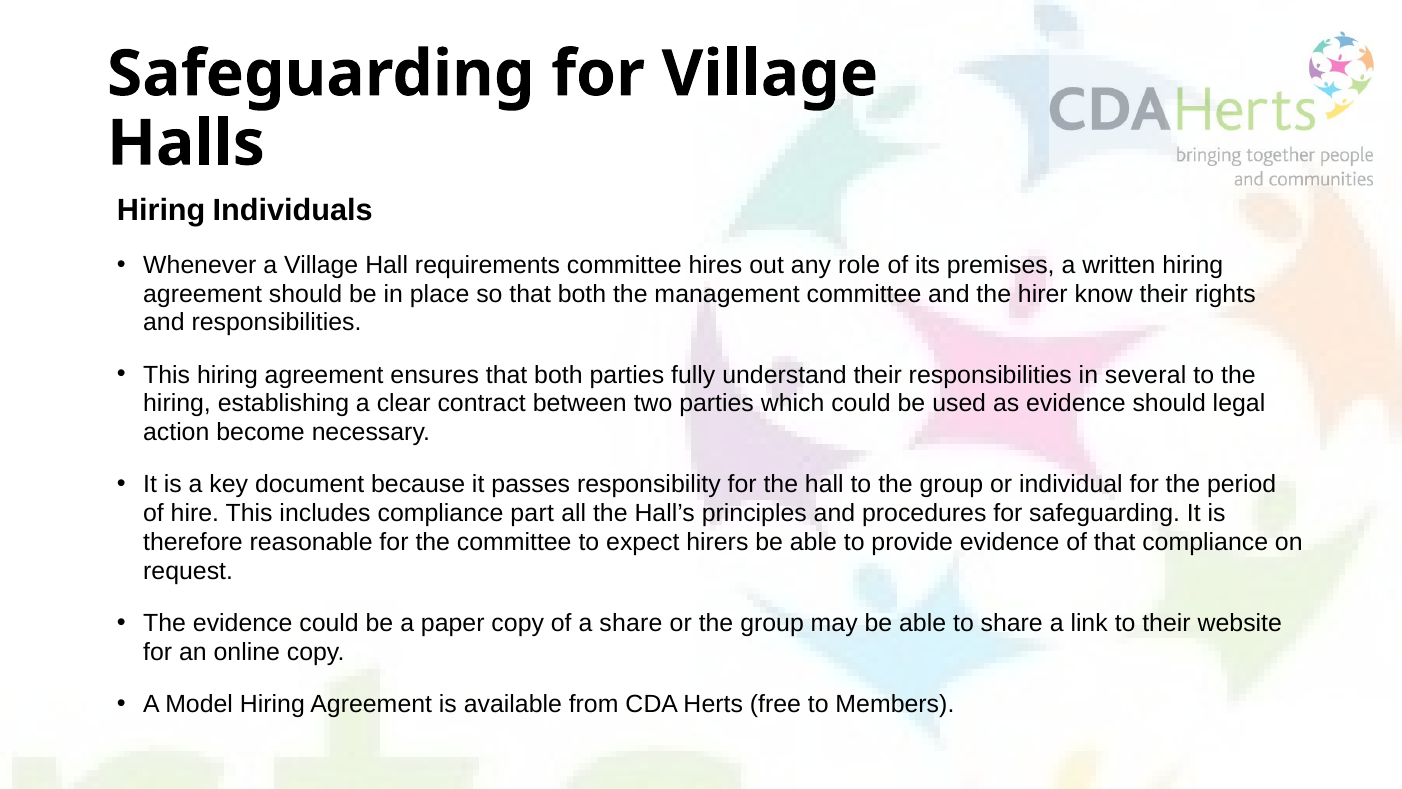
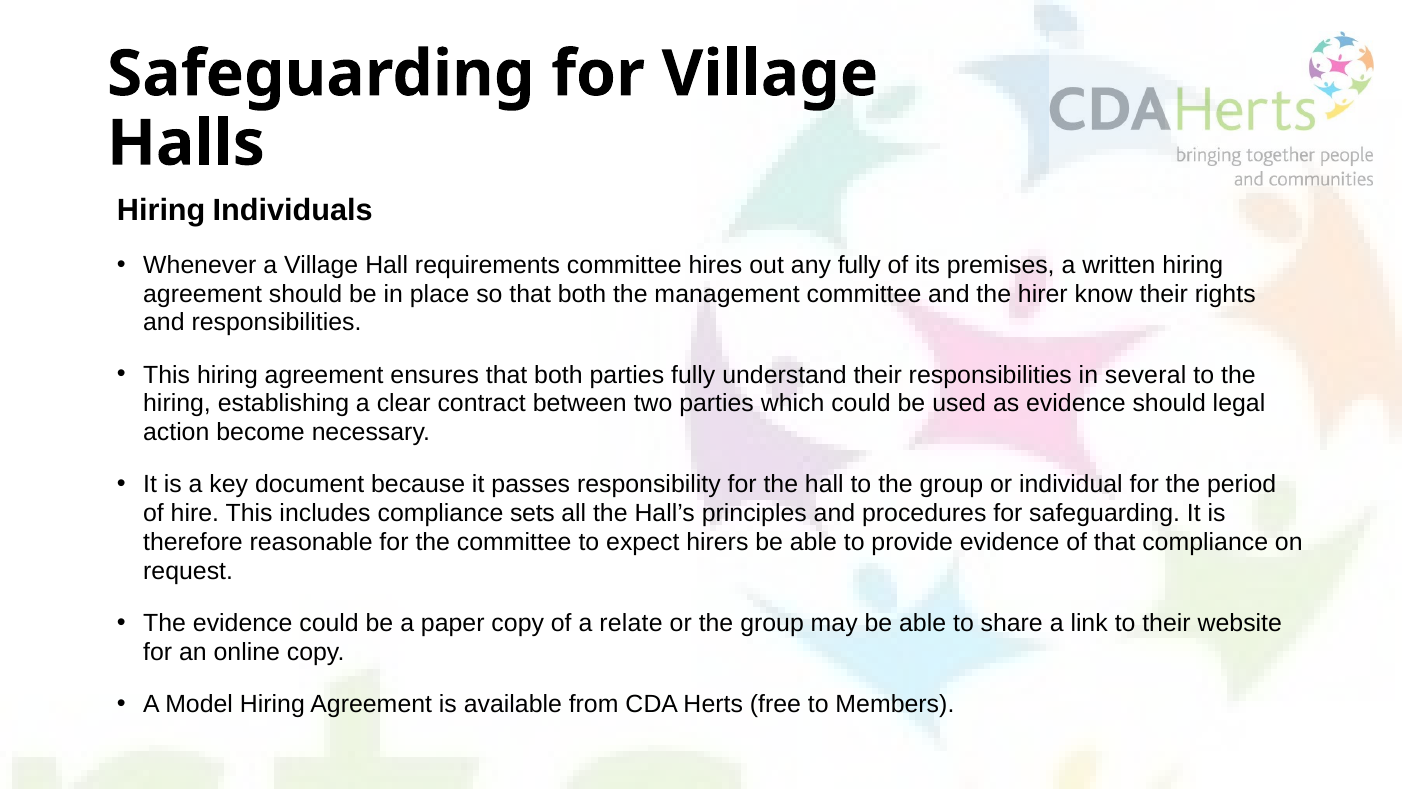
any role: role -> fully (859, 265)
part: part -> sets (532, 513)
a share: share -> relate (631, 623)
